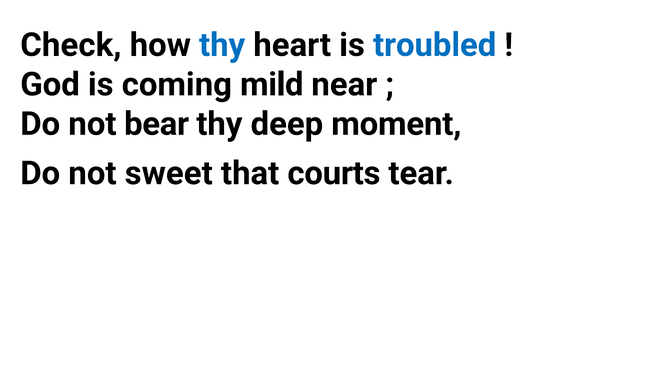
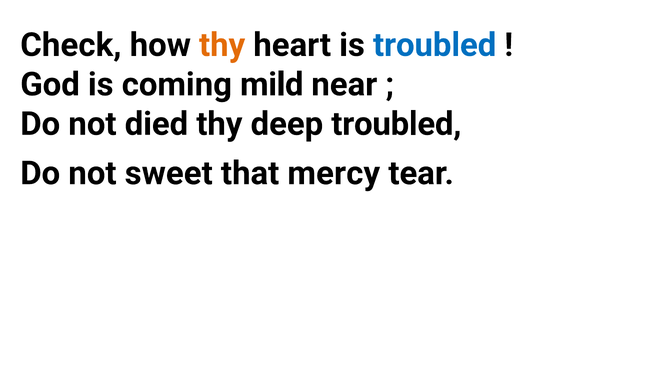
thy colour: blue -> orange (222, 45)
bear: bear -> died (156, 124)
deep moment: moment -> troubled (396, 124)
courts: courts -> mercy (334, 173)
